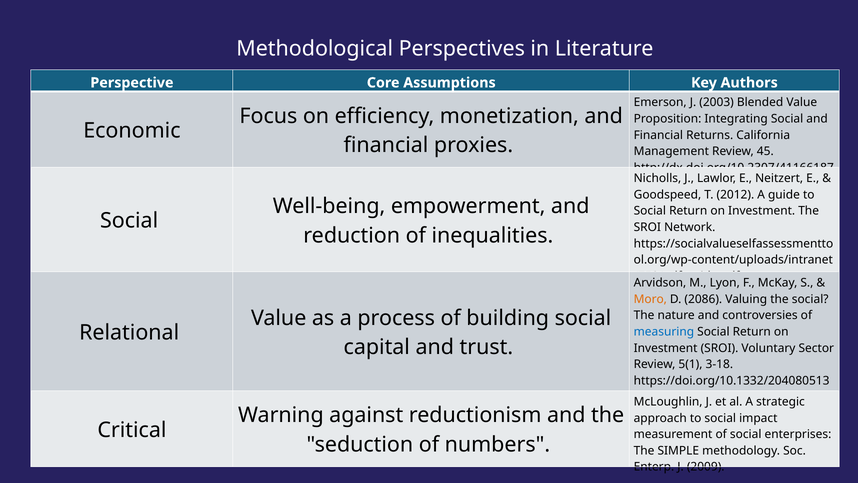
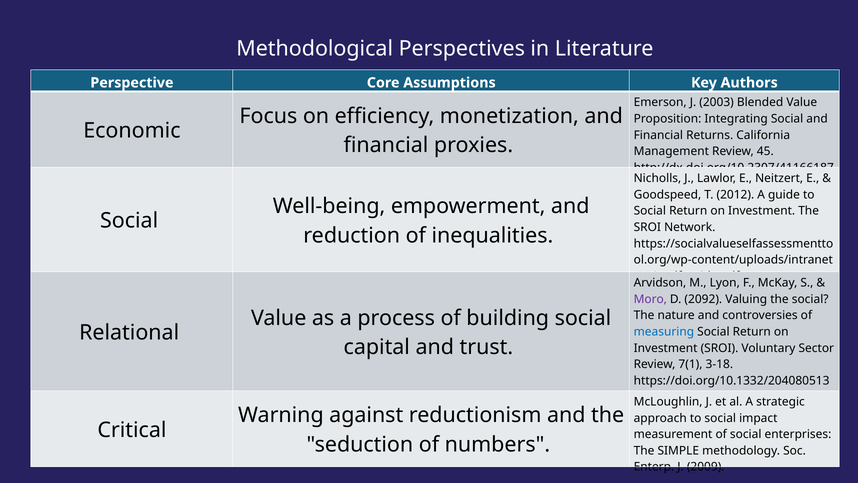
Moro colour: orange -> purple (650, 299)
2086: 2086 -> 2092 (703, 299)
5(1: 5(1 -> 7(1 (690, 364)
